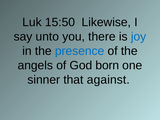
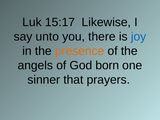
15:50: 15:50 -> 15:17 (60, 22)
presence colour: blue -> orange (80, 51)
against: against -> prayers (108, 80)
